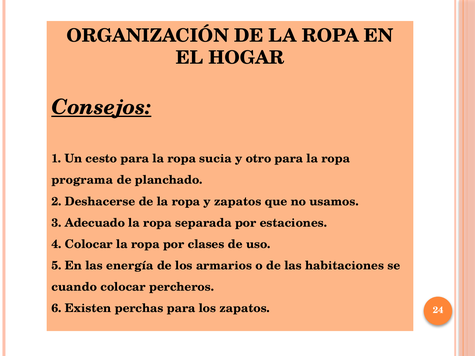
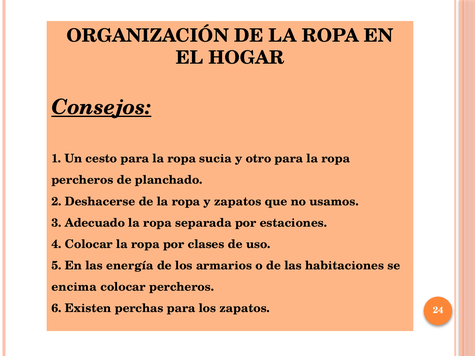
programa: programa -> percheros (82, 180)
cuando: cuando -> encima (74, 287)
